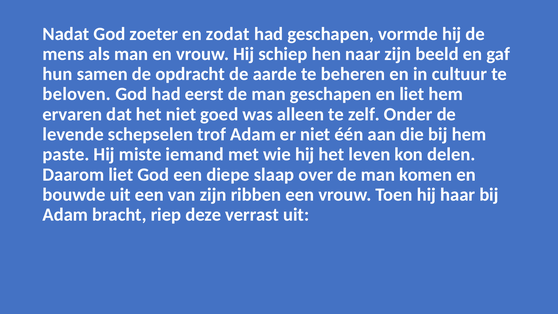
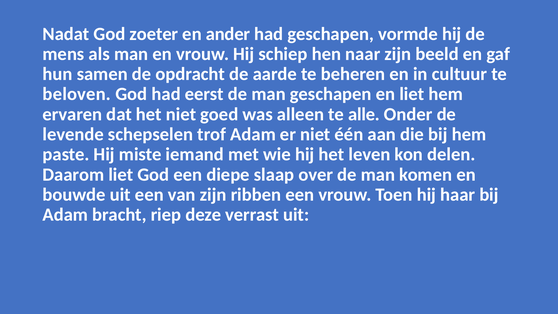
zodat: zodat -> ander (228, 34)
zelf: zelf -> alle (364, 114)
